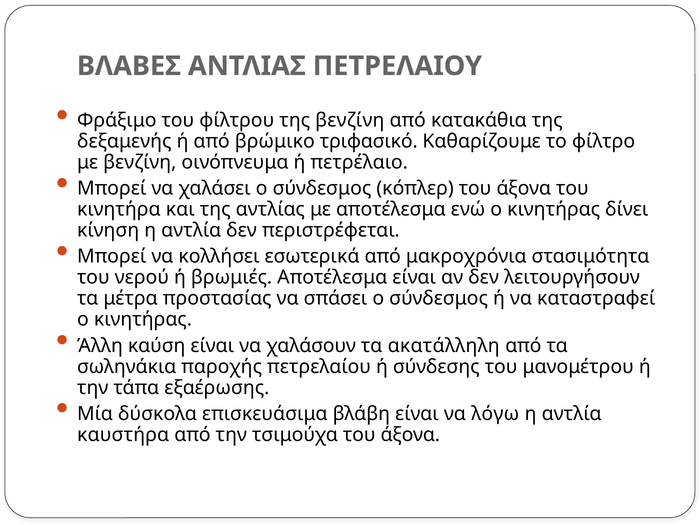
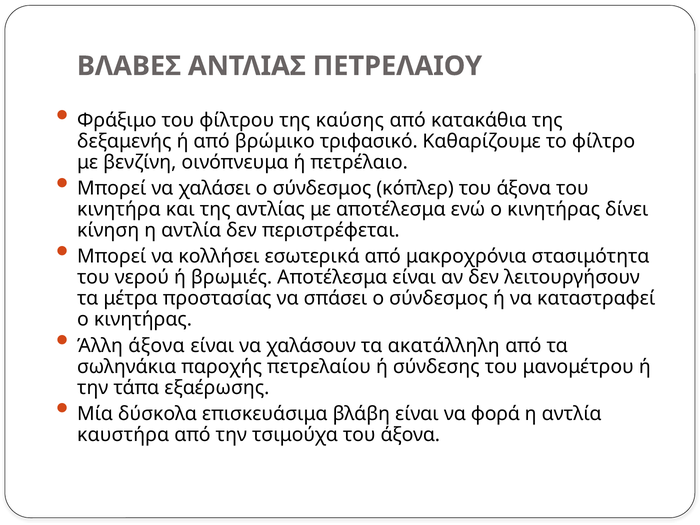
της βενζίνη: βενζίνη -> καύσης (350, 120)
Άλλη καύση: καύση -> άξονα (157, 346)
λόγω: λόγω -> φορά (495, 414)
